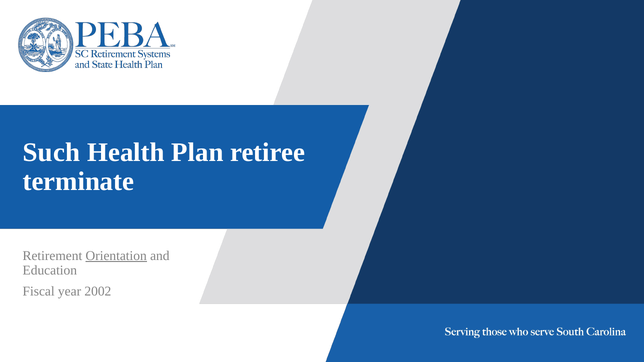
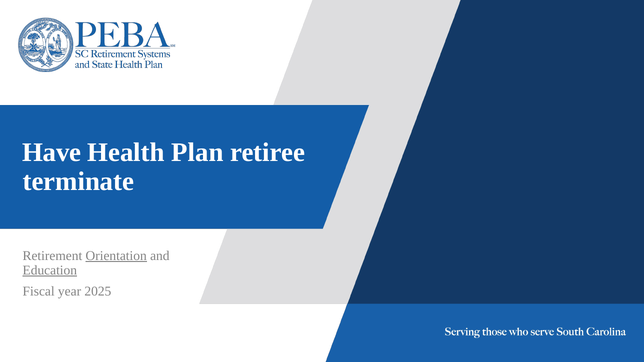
Such: Such -> Have (52, 153)
Education underline: none -> present (50, 270)
2002: 2002 -> 2025 (98, 292)
